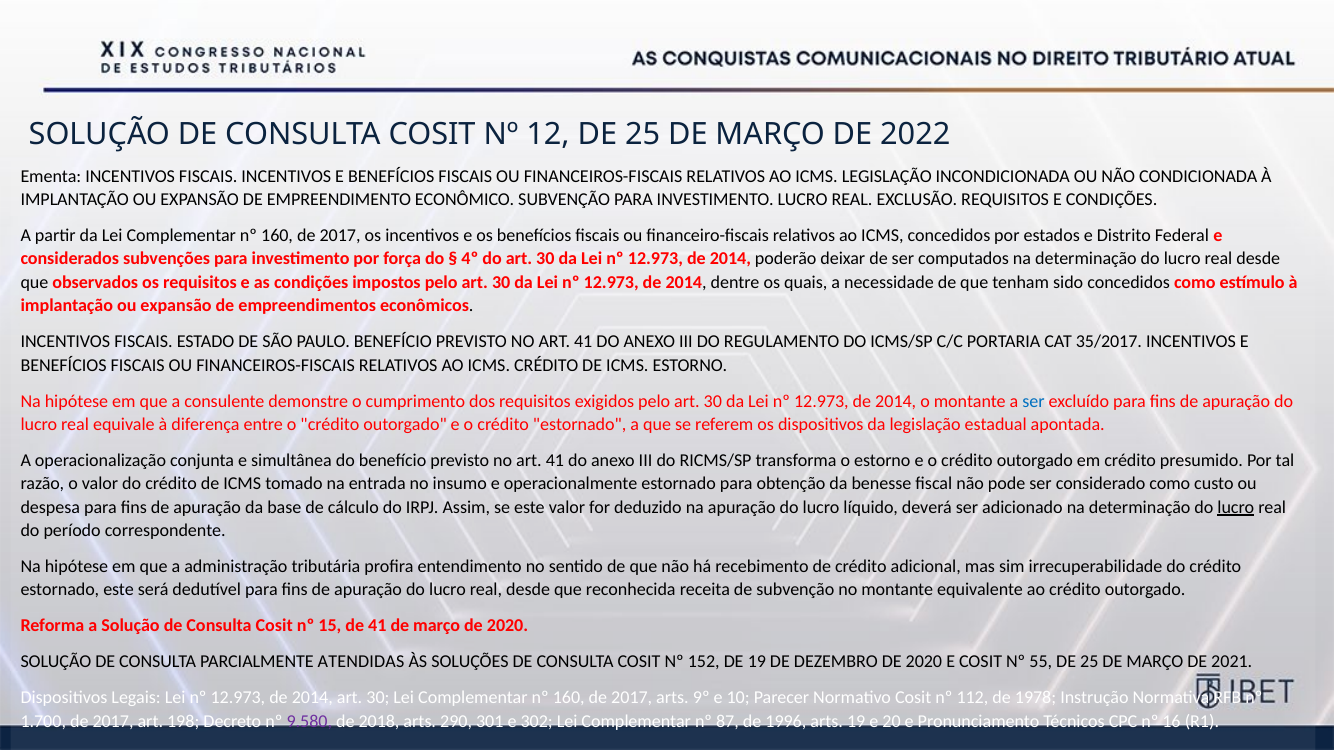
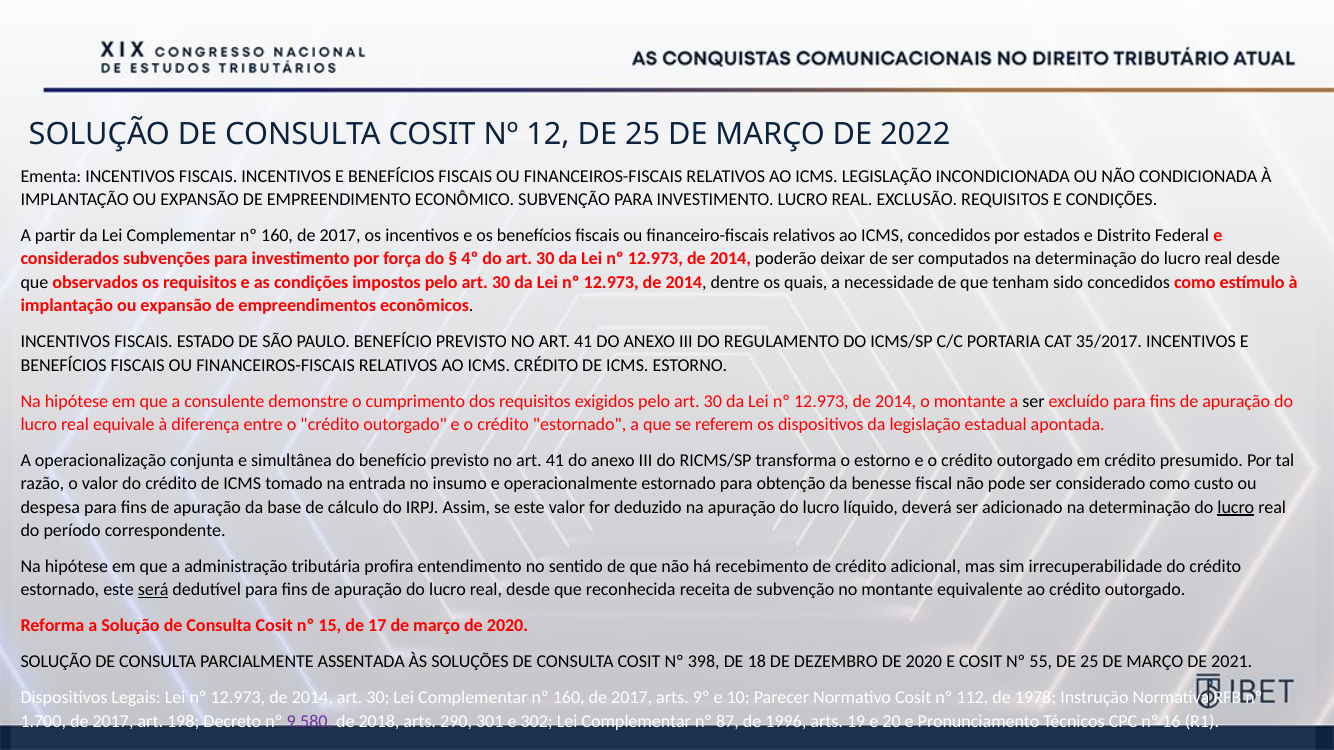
ser colour: blue -> black (1034, 401)
será underline: none -> present (153, 590)
de 41: 41 -> 17 (377, 626)
ATENDIDAS: ATENDIDAS -> ASSENTADA (361, 662)
152: 152 -> 398 (704, 662)
DE 19: 19 -> 18 (757, 662)
